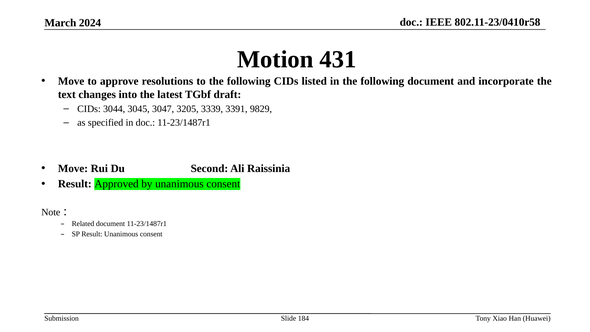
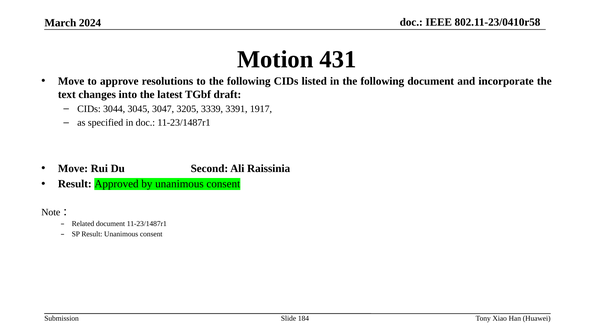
9829: 9829 -> 1917 (261, 109)
